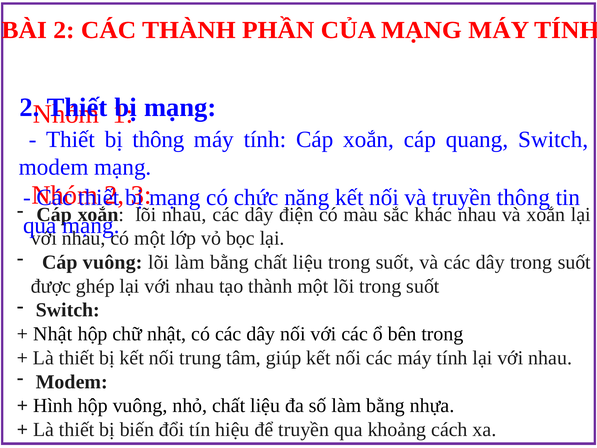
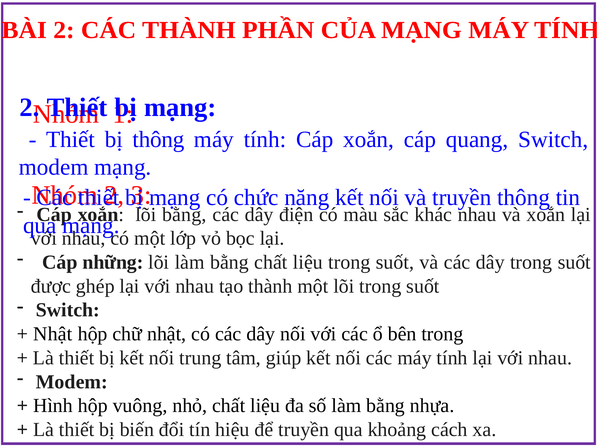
lõi nhau: nhau -> bằng (184, 214)
Cáp vuông: vuông -> những (113, 262)
